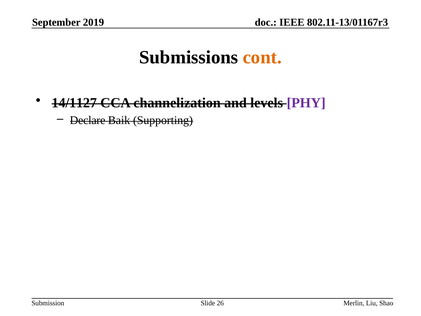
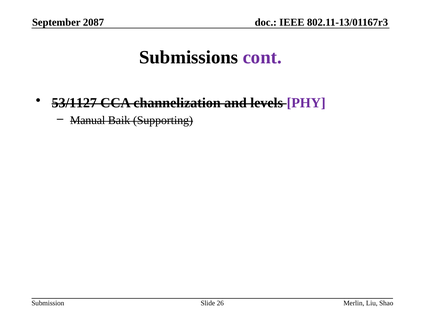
2019: 2019 -> 2087 (93, 22)
cont colour: orange -> purple (262, 57)
14/1127: 14/1127 -> 53/1127 (74, 103)
Declare: Declare -> Manual (88, 120)
